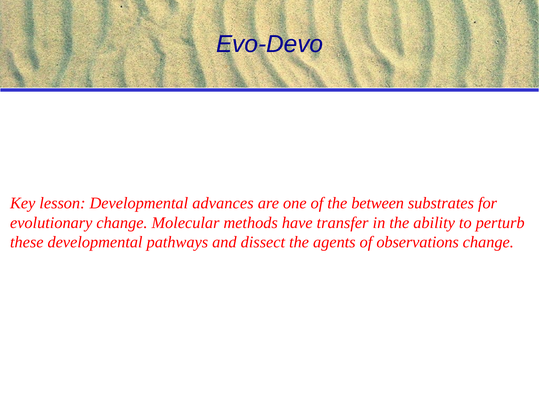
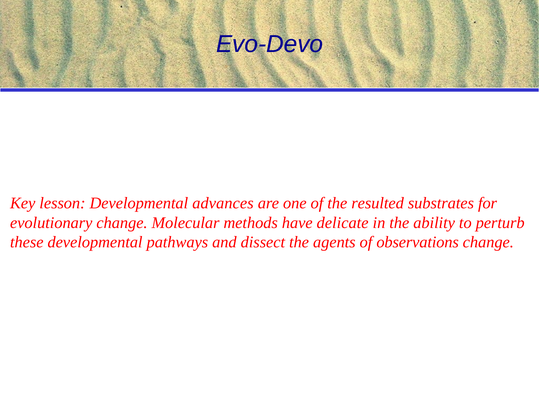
between: between -> resulted (378, 203)
transfer: transfer -> delicate (343, 223)
